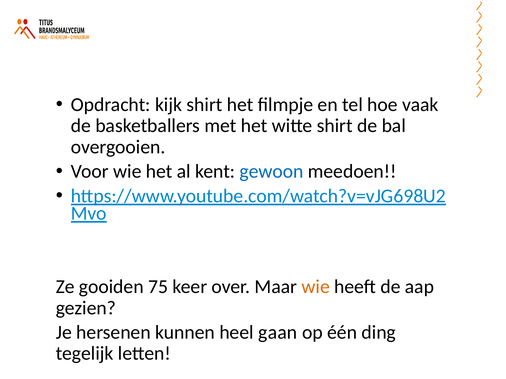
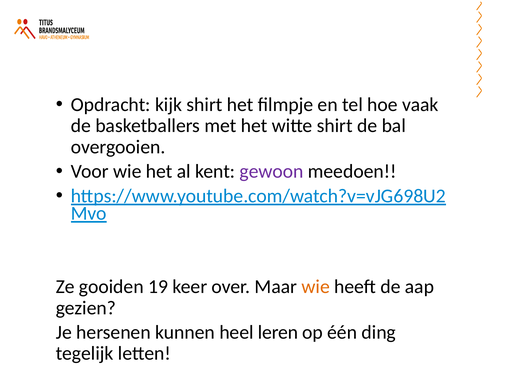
gewoon colour: blue -> purple (272, 172)
75: 75 -> 19 (158, 287)
gaan: gaan -> leren (278, 333)
